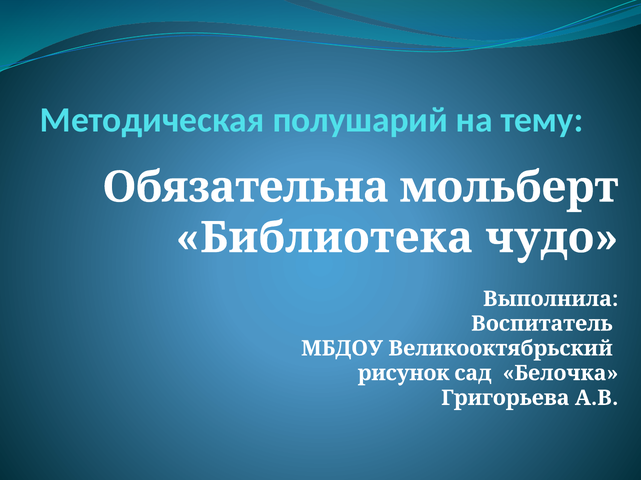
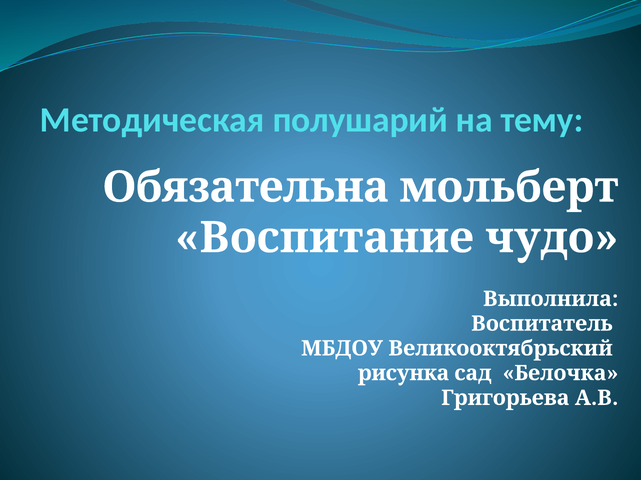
Библиотека: Библиотека -> Воспитание (324, 238)
рисунок: рисунок -> рисунка (404, 374)
